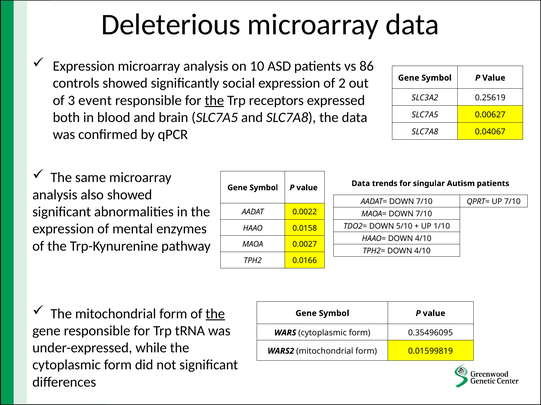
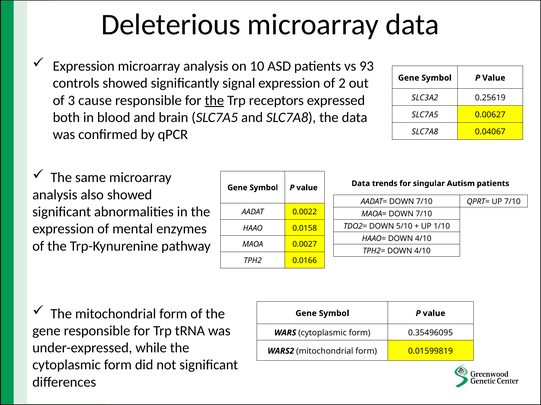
86: 86 -> 93 (367, 66)
social: social -> signal (239, 83)
event: event -> cause (95, 101)
the underline: present -> none (215, 314)
